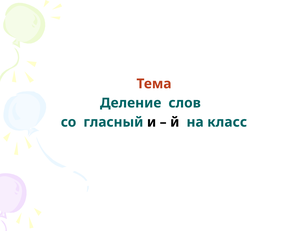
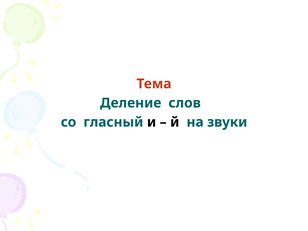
класс: класс -> звуки (227, 122)
